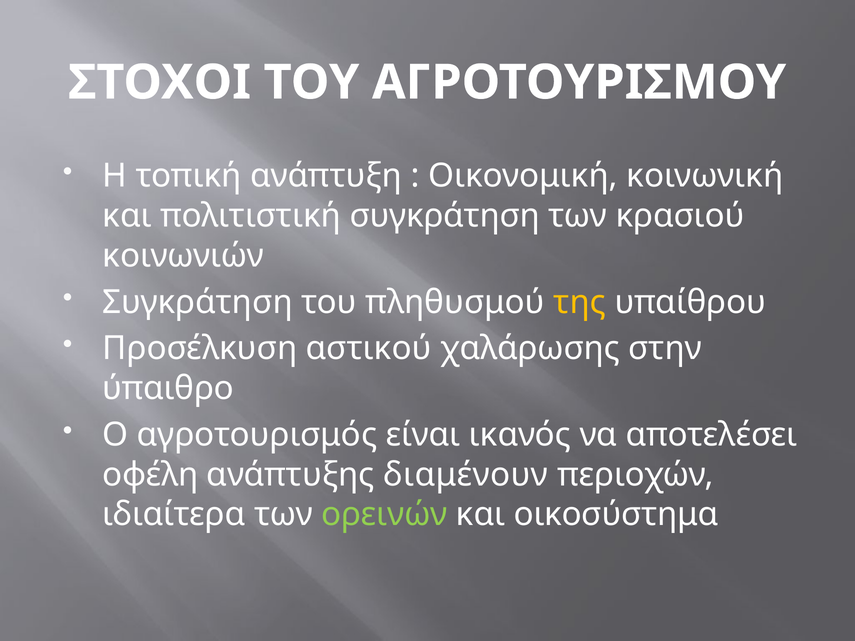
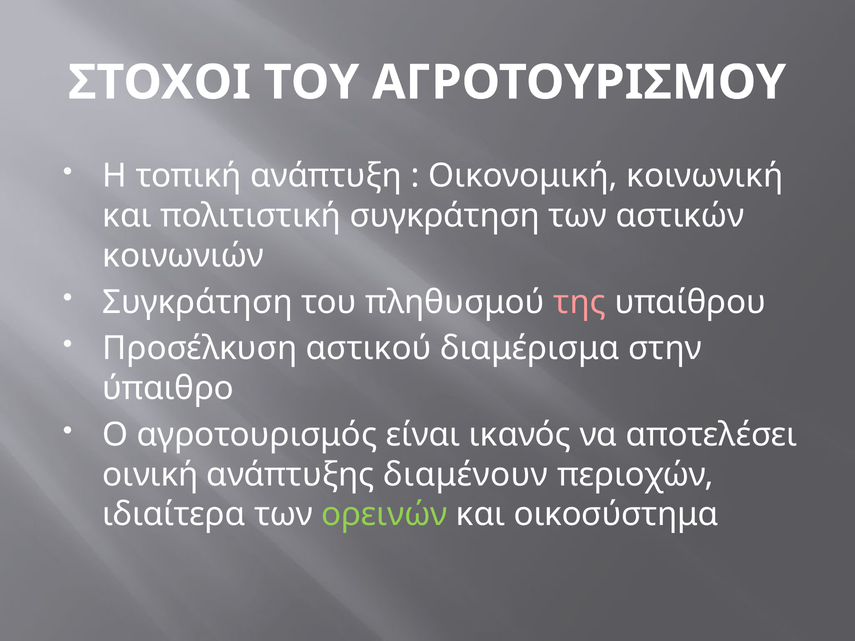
κρασιού: κρασιού -> αστικών (680, 216)
της colour: yellow -> pink (580, 302)
χαλάρωσης: χαλάρωσης -> διαμέρισμα (530, 349)
οφέλη: οφέλη -> οινική (150, 475)
